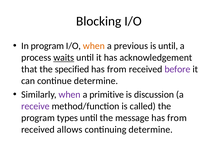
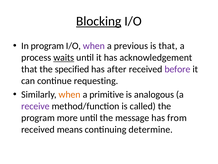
Blocking underline: none -> present (99, 21)
when colour: orange -> purple (94, 46)
is until: until -> that (168, 46)
from: from -> after (117, 69)
continue determine: determine -> requesting (96, 81)
when colour: purple -> orange (70, 94)
discussion: discussion -> analogous (154, 94)
types: types -> more (67, 117)
allows: allows -> means (70, 129)
